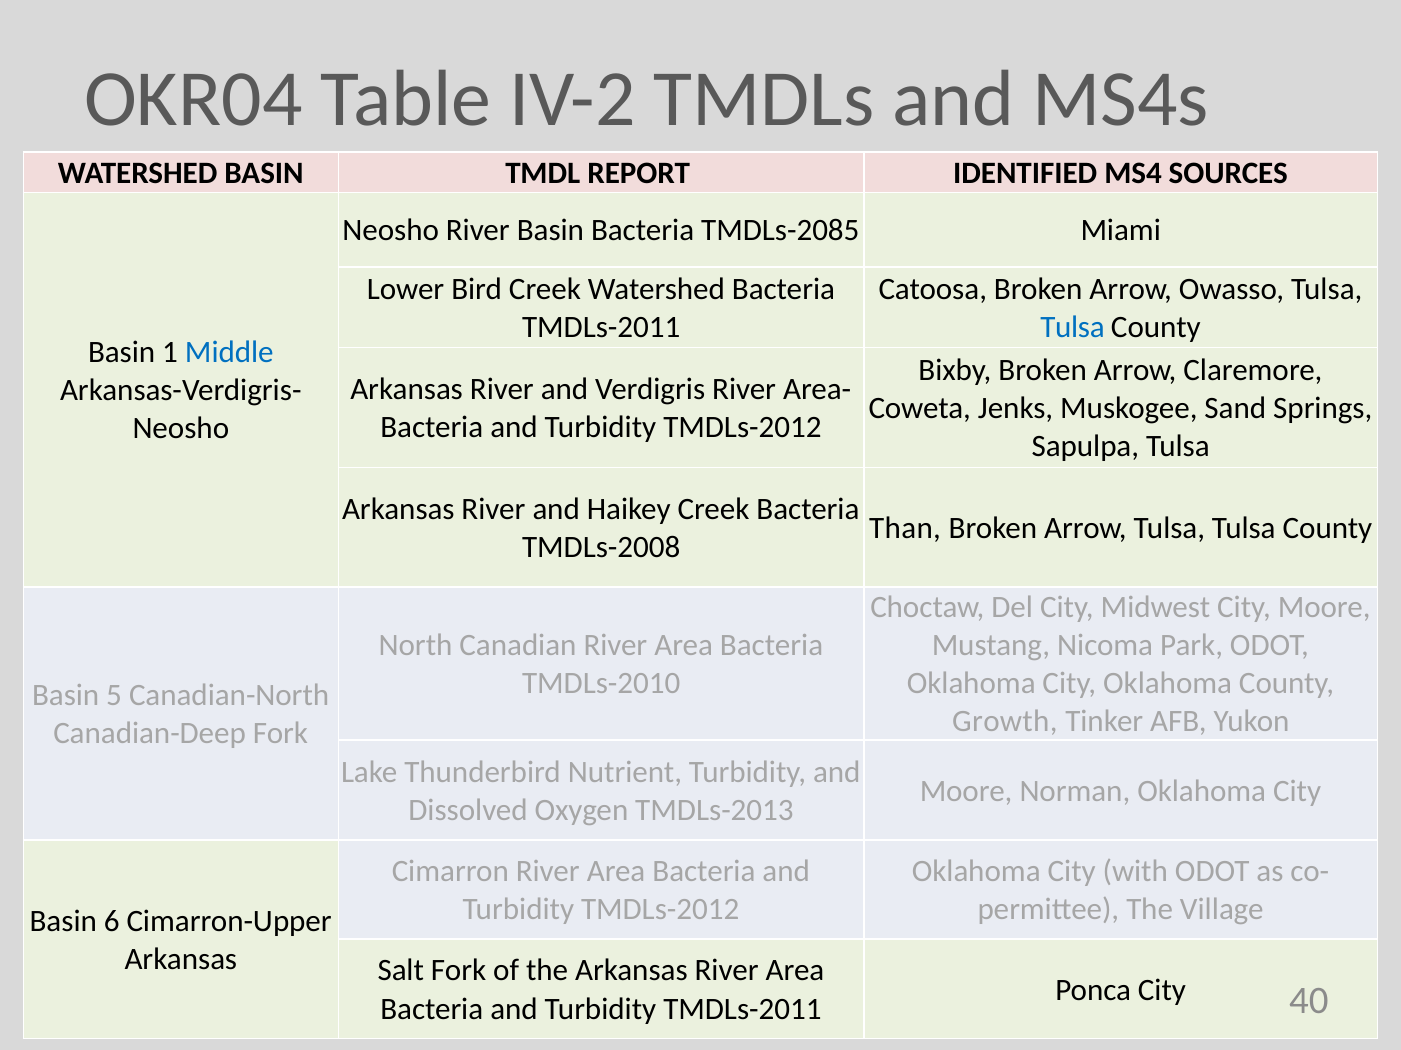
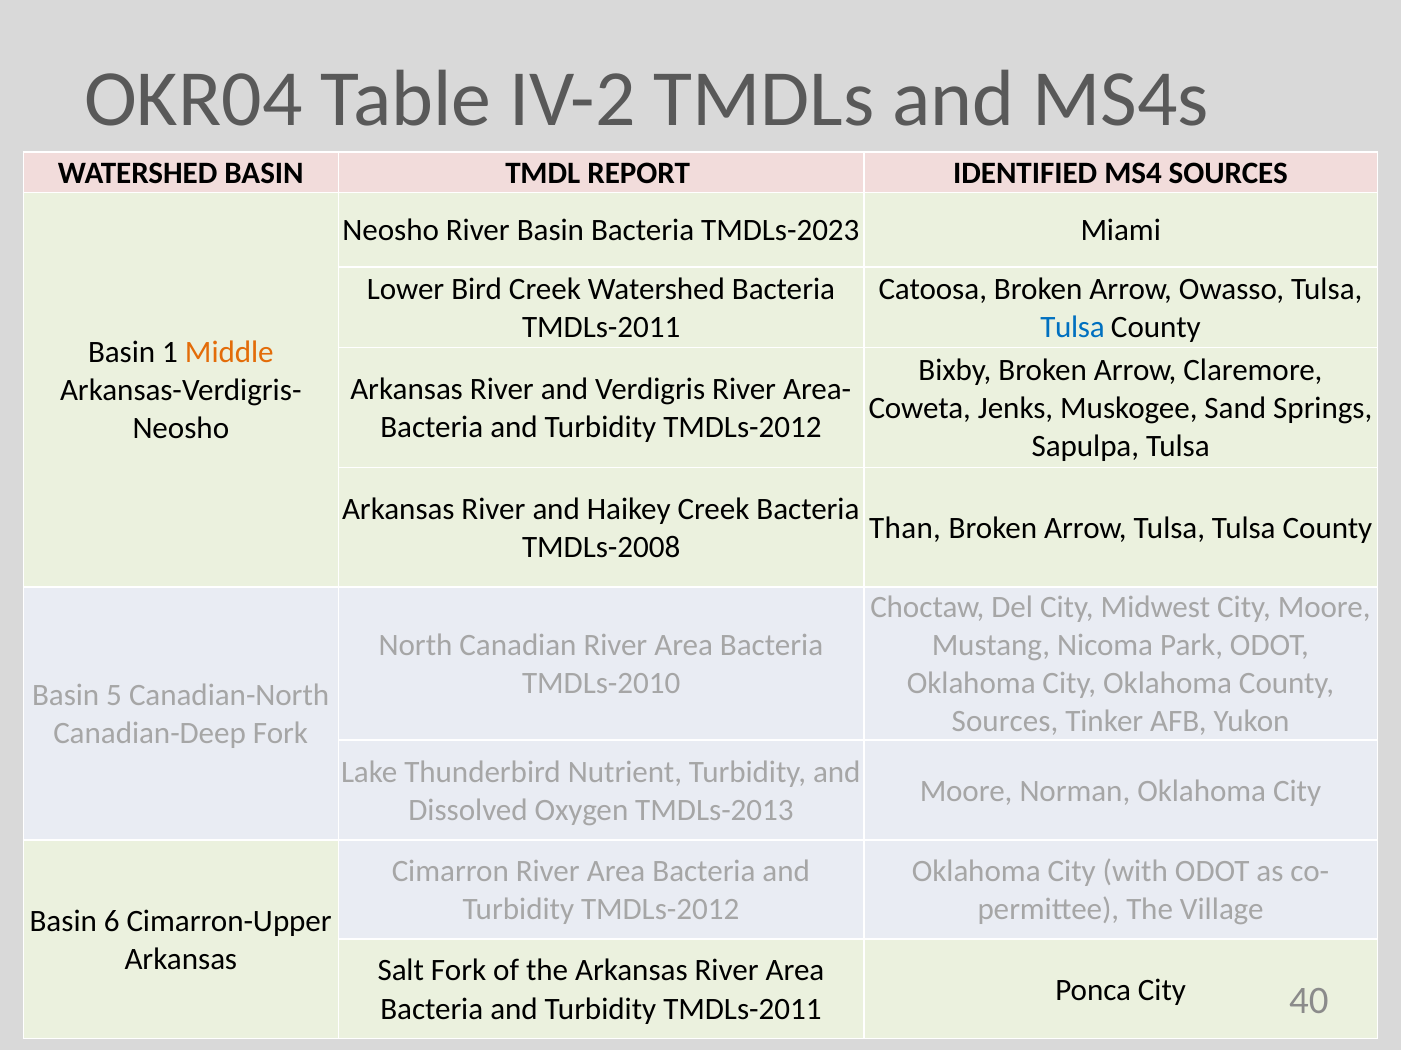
TMDLs-2085: TMDLs-2085 -> TMDLs-2023 (780, 231)
Middle colour: blue -> orange (229, 353)
Growth: Growth -> Sources (1005, 722)
